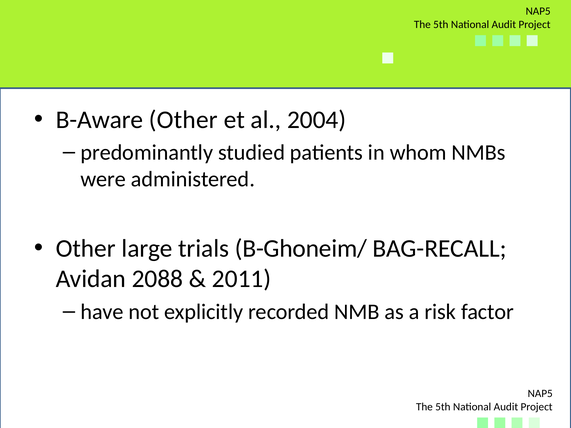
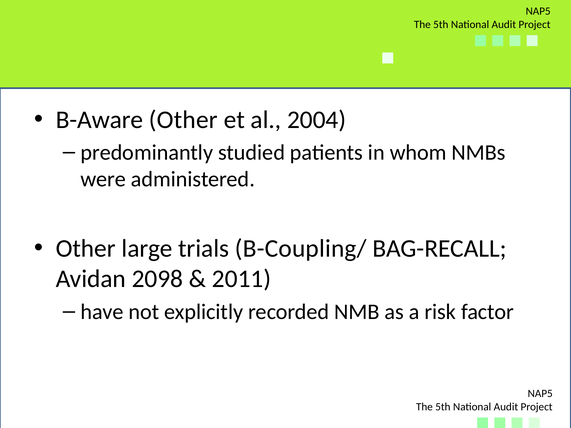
B-Ghoneim/: B-Ghoneim/ -> B-Coupling/ (301, 249)
2088: 2088 -> 2098 (157, 279)
